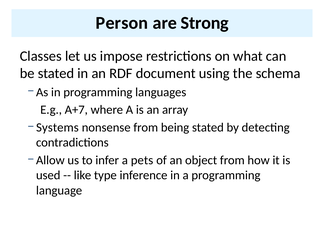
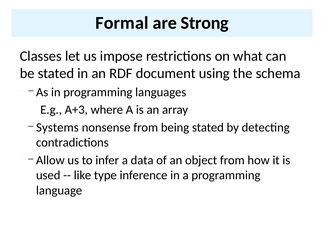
Person: Person -> Formal (122, 23)
A+7: A+7 -> A+3 (76, 110)
pets: pets -> data (142, 160)
